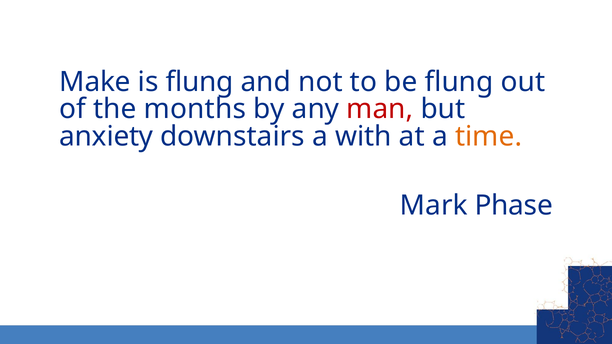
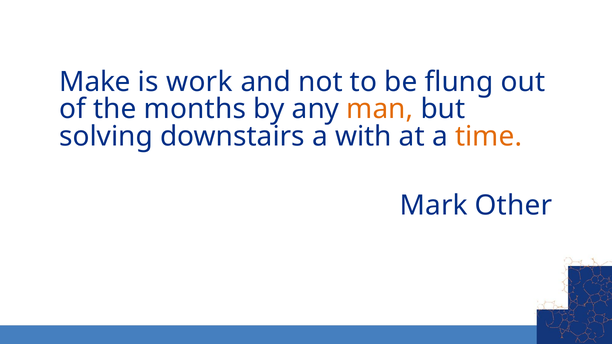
is flung: flung -> work (199, 82)
man colour: red -> orange (380, 109)
anxiety: anxiety -> solving (106, 137)
Phase: Phase -> Other (514, 206)
